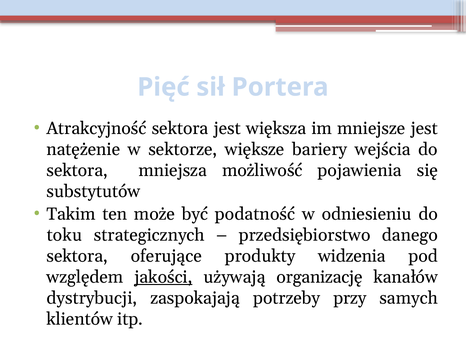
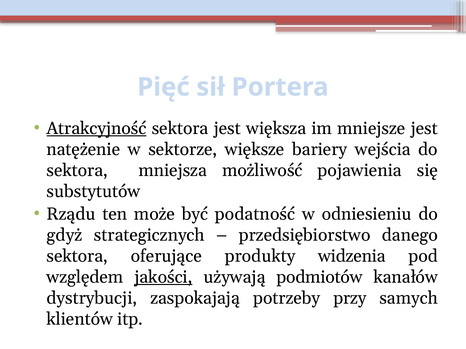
Atrakcyjność underline: none -> present (96, 129)
Takim: Takim -> Rządu (71, 215)
toku: toku -> gdyż (64, 236)
organizację: organizację -> podmiotów (320, 277)
